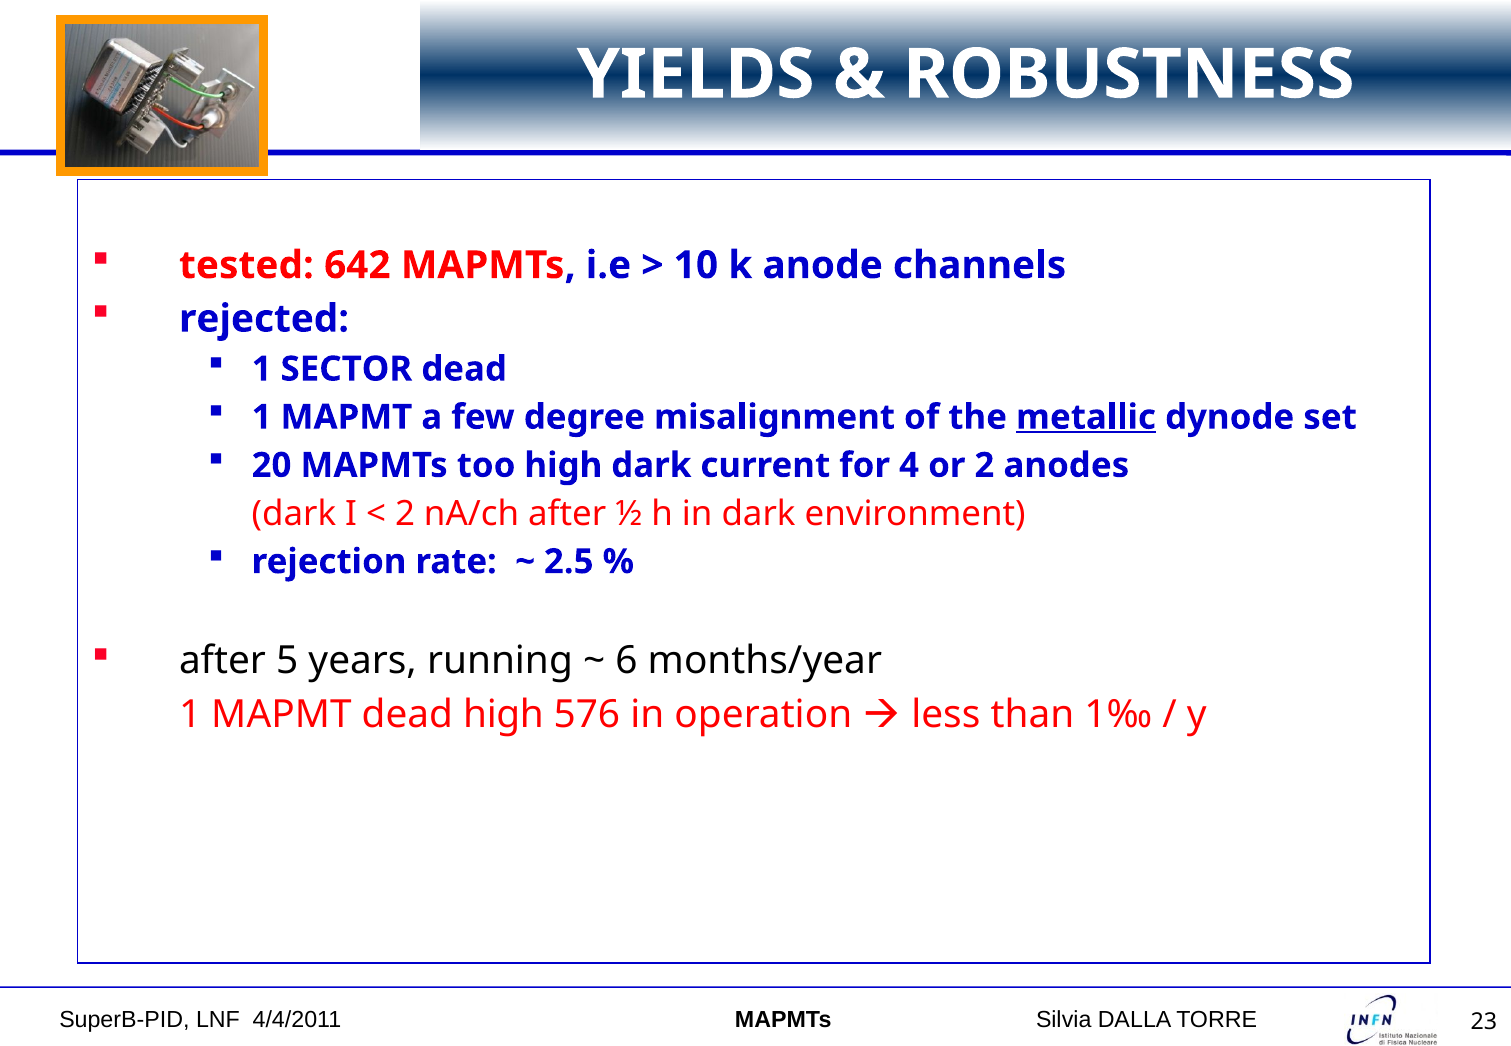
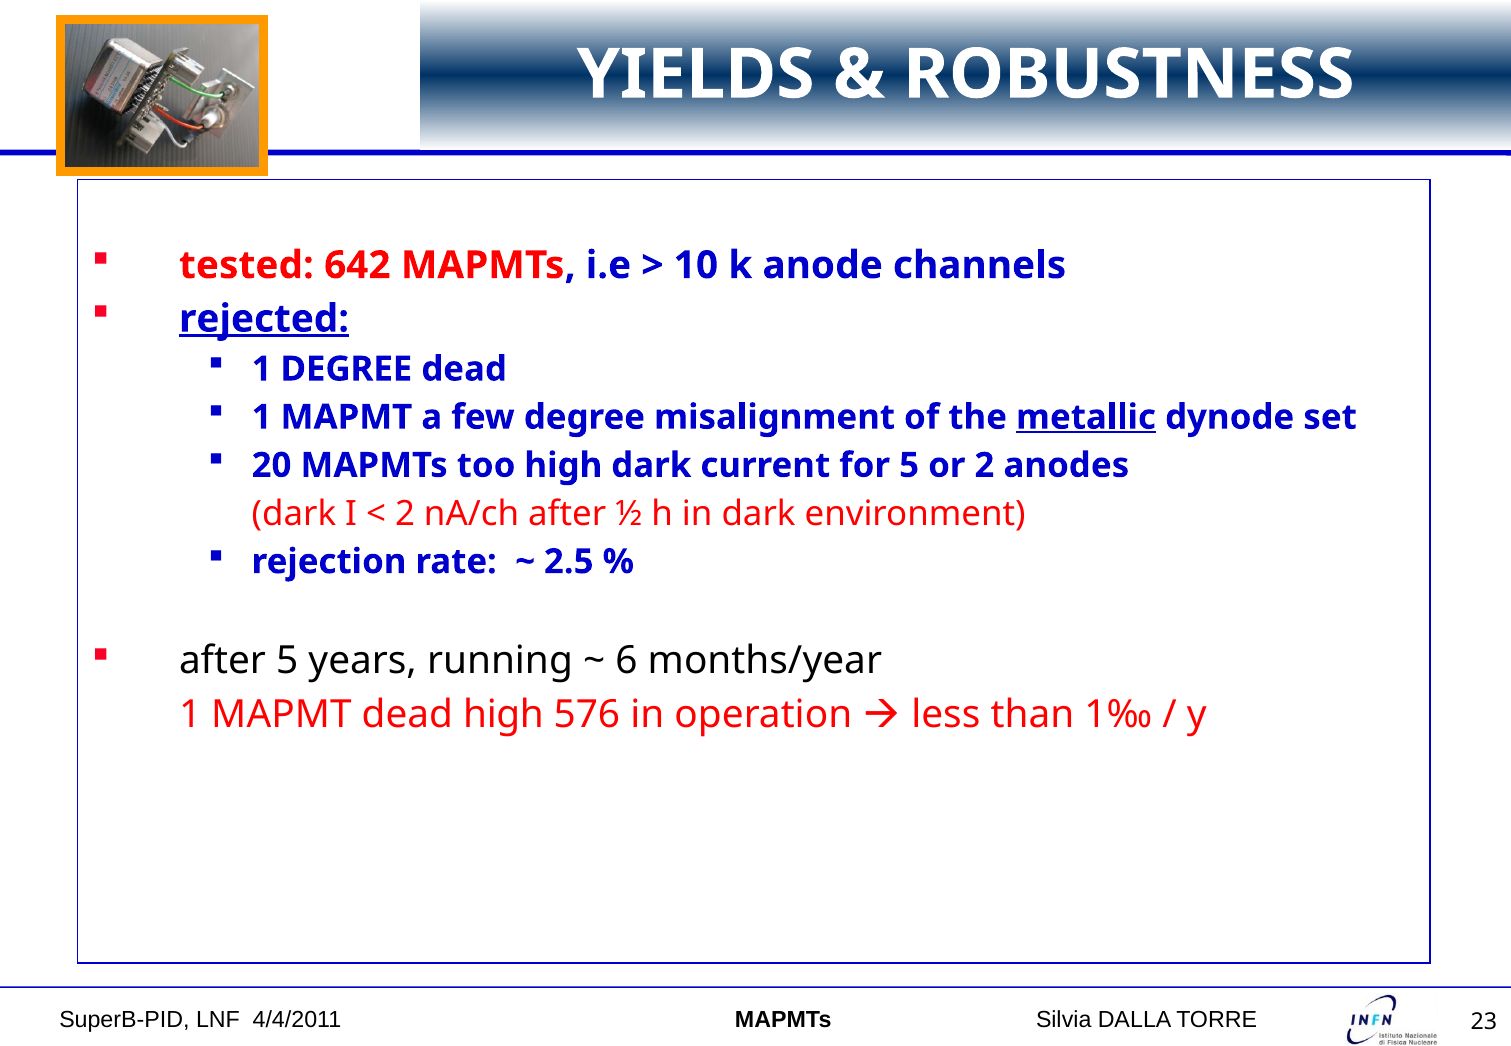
rejected underline: none -> present (264, 319)
1 SECTOR: SECTOR -> DEGREE (346, 369)
for 4: 4 -> 5 (909, 466)
